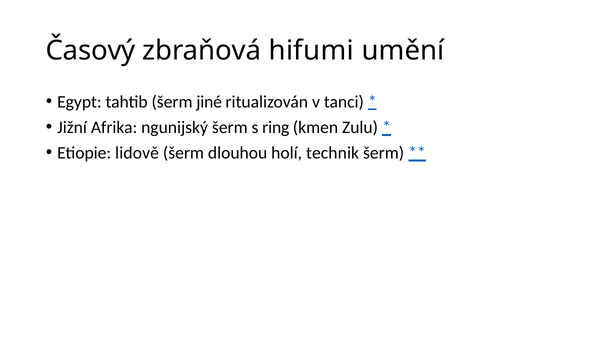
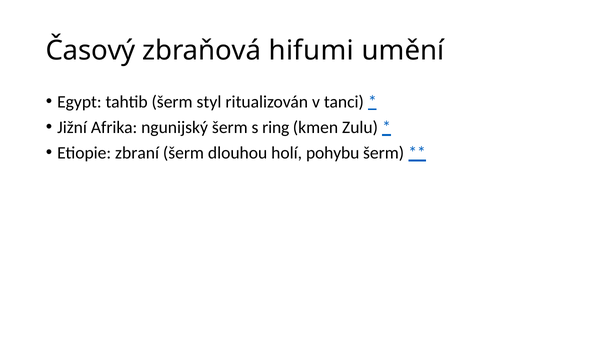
jiné: jiné -> styl (209, 102)
lidově: lidově -> zbraní (137, 153)
technik: technik -> pohybu (333, 153)
